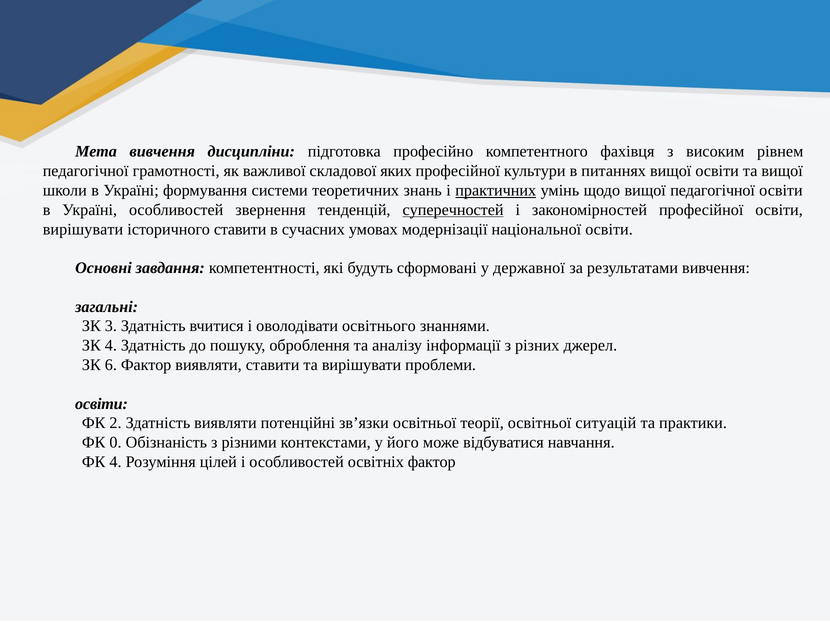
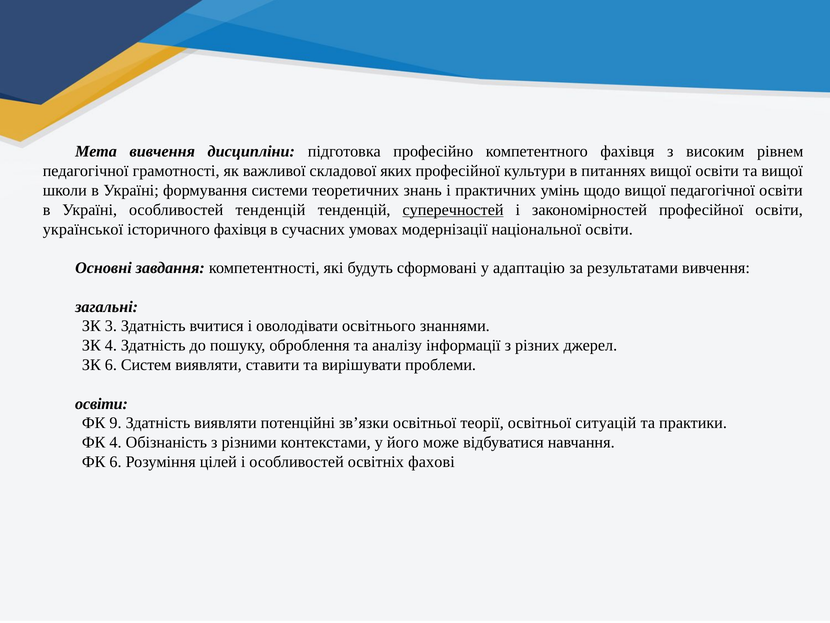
практичних underline: present -> none (496, 190)
особливостей звернення: звернення -> тенденцій (270, 210)
вирішувати: вирішувати -> української (83, 229)
історичного ставити: ставити -> фахівця (240, 229)
державної: державної -> адаптацію (529, 268)
6 Фактор: Фактор -> Систем (146, 365)
2: 2 -> 9 (116, 423)
ФК 0: 0 -> 4 (116, 442)
ФК 4: 4 -> 6 (116, 462)
освітніх фактор: фактор -> фахові (432, 462)
